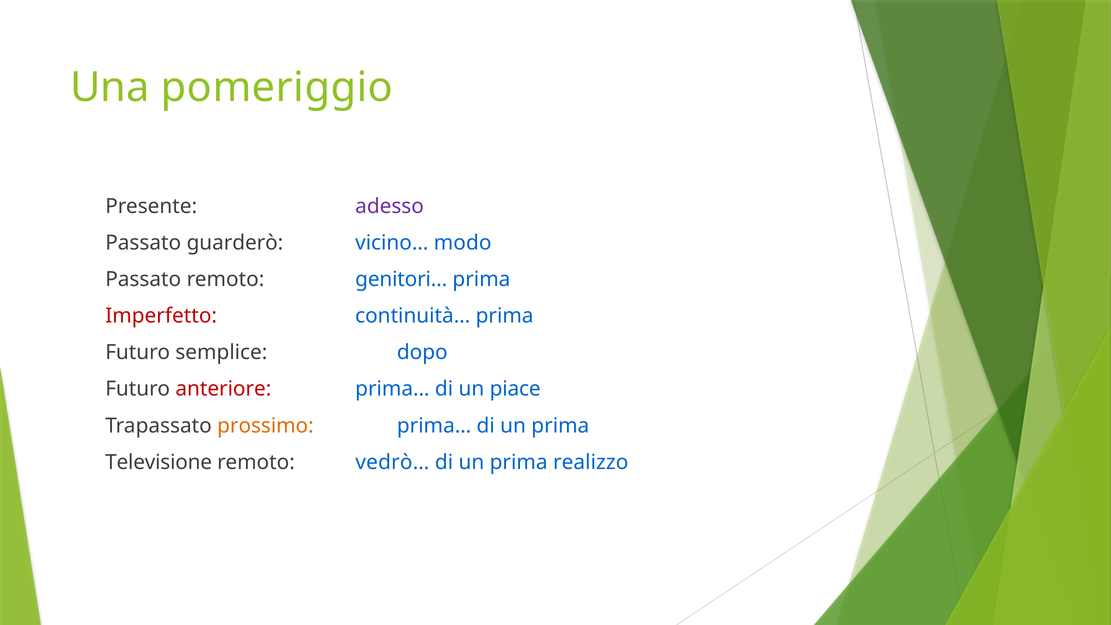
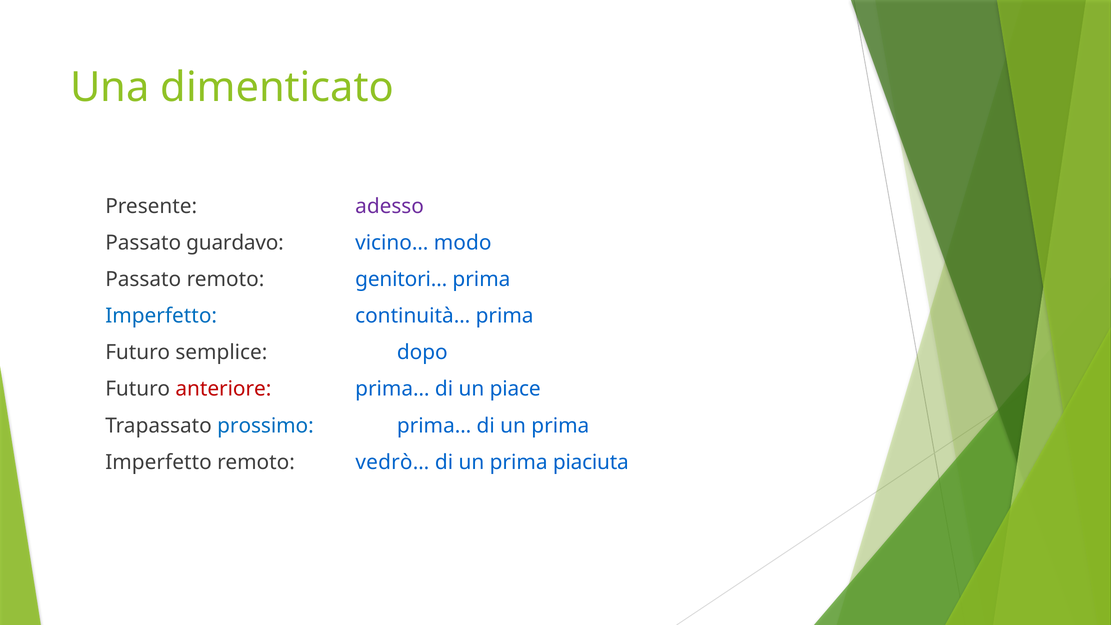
pomeriggio: pomeriggio -> dimenticato (277, 88)
guarderò: guarderò -> guardavo (235, 243)
Imperfetto colour: red -> blue (161, 316)
prossimo colour: orange -> blue (265, 426)
Televisione: Televisione -> Imperfetto (159, 462)
realizzo: realizzo -> piaciuta (591, 462)
